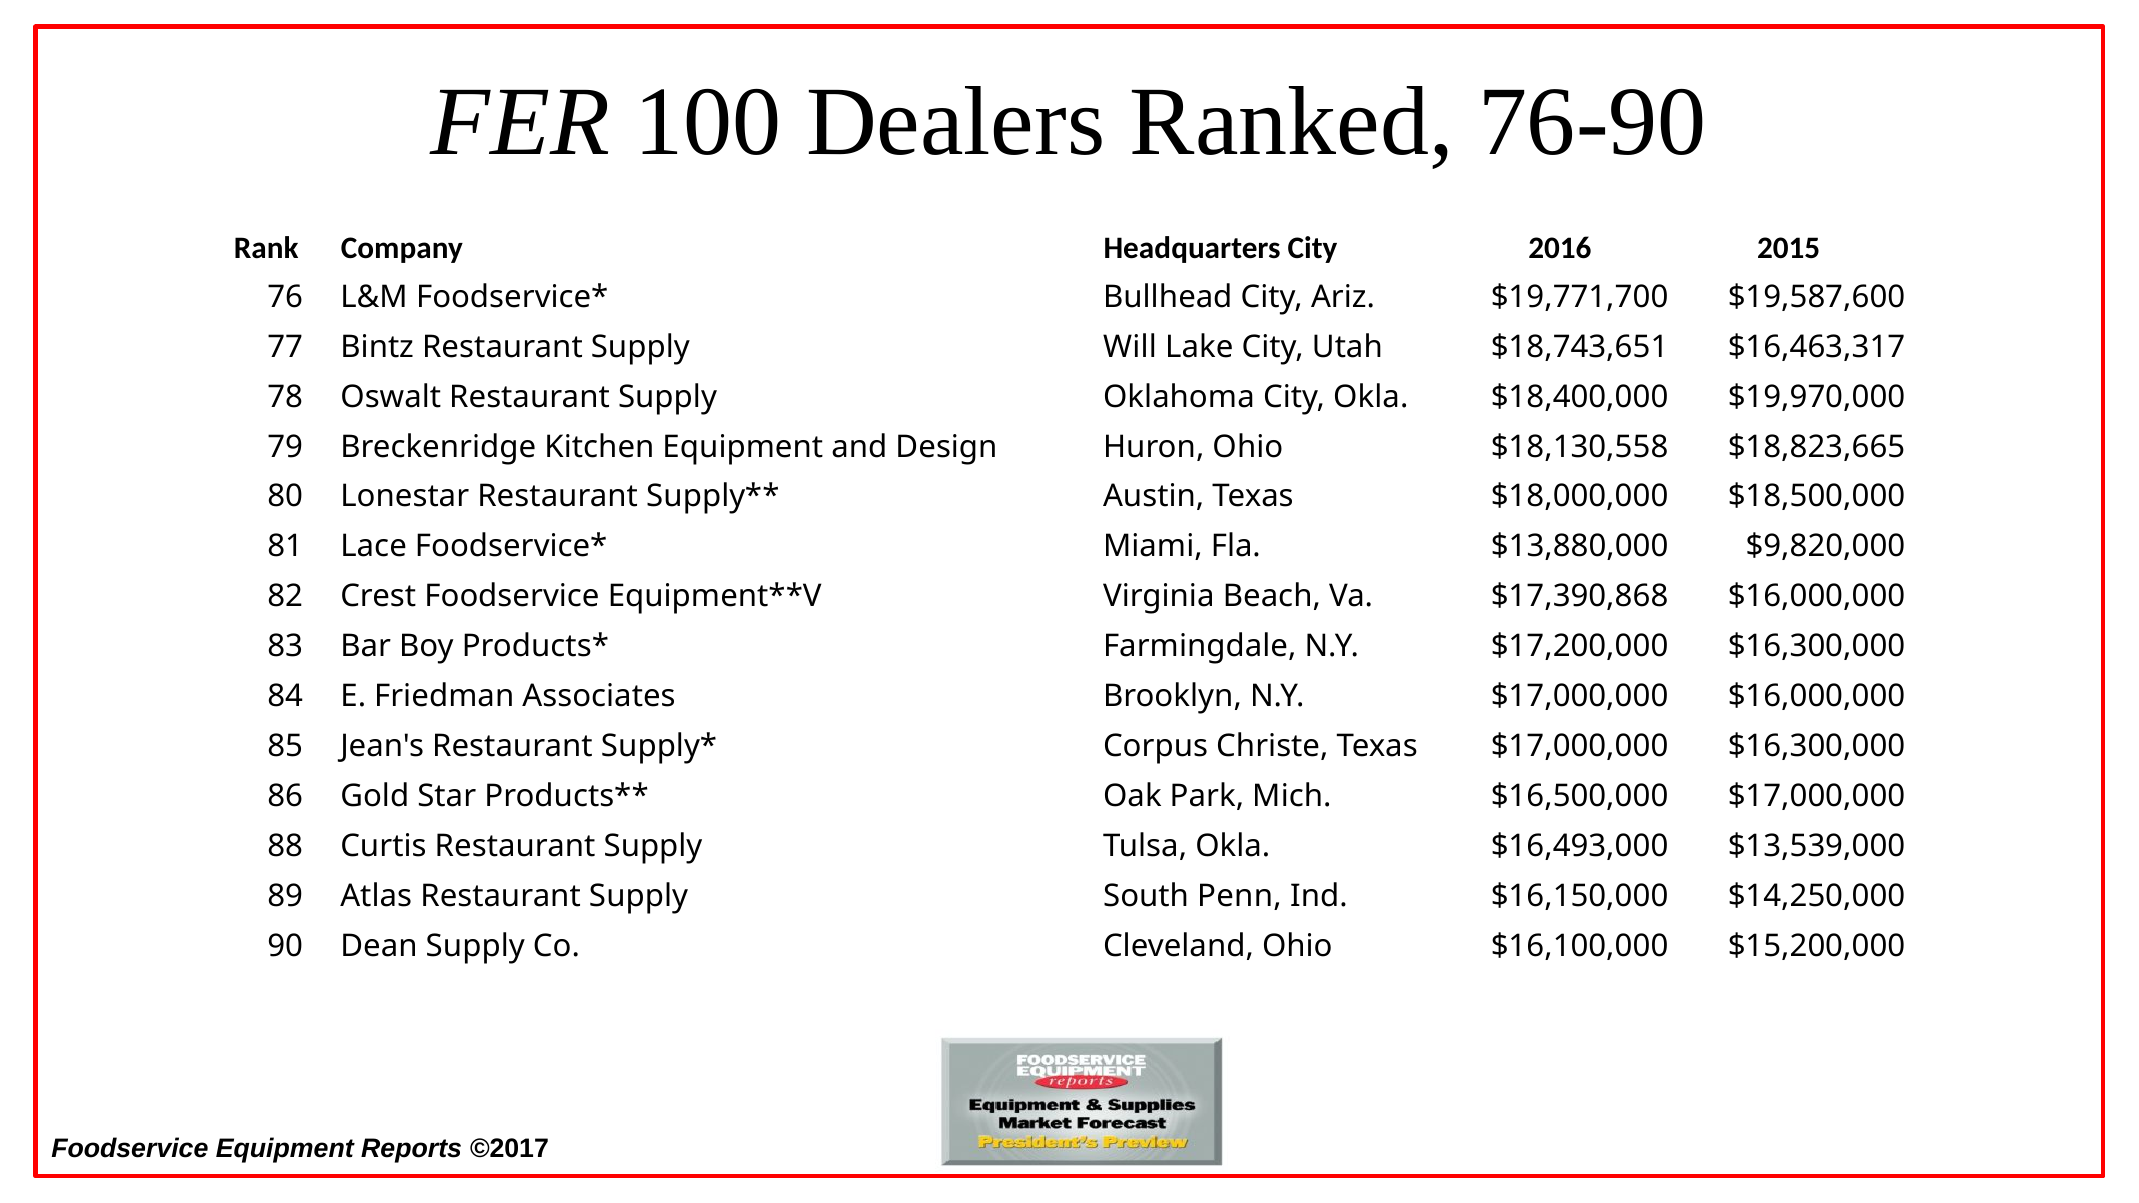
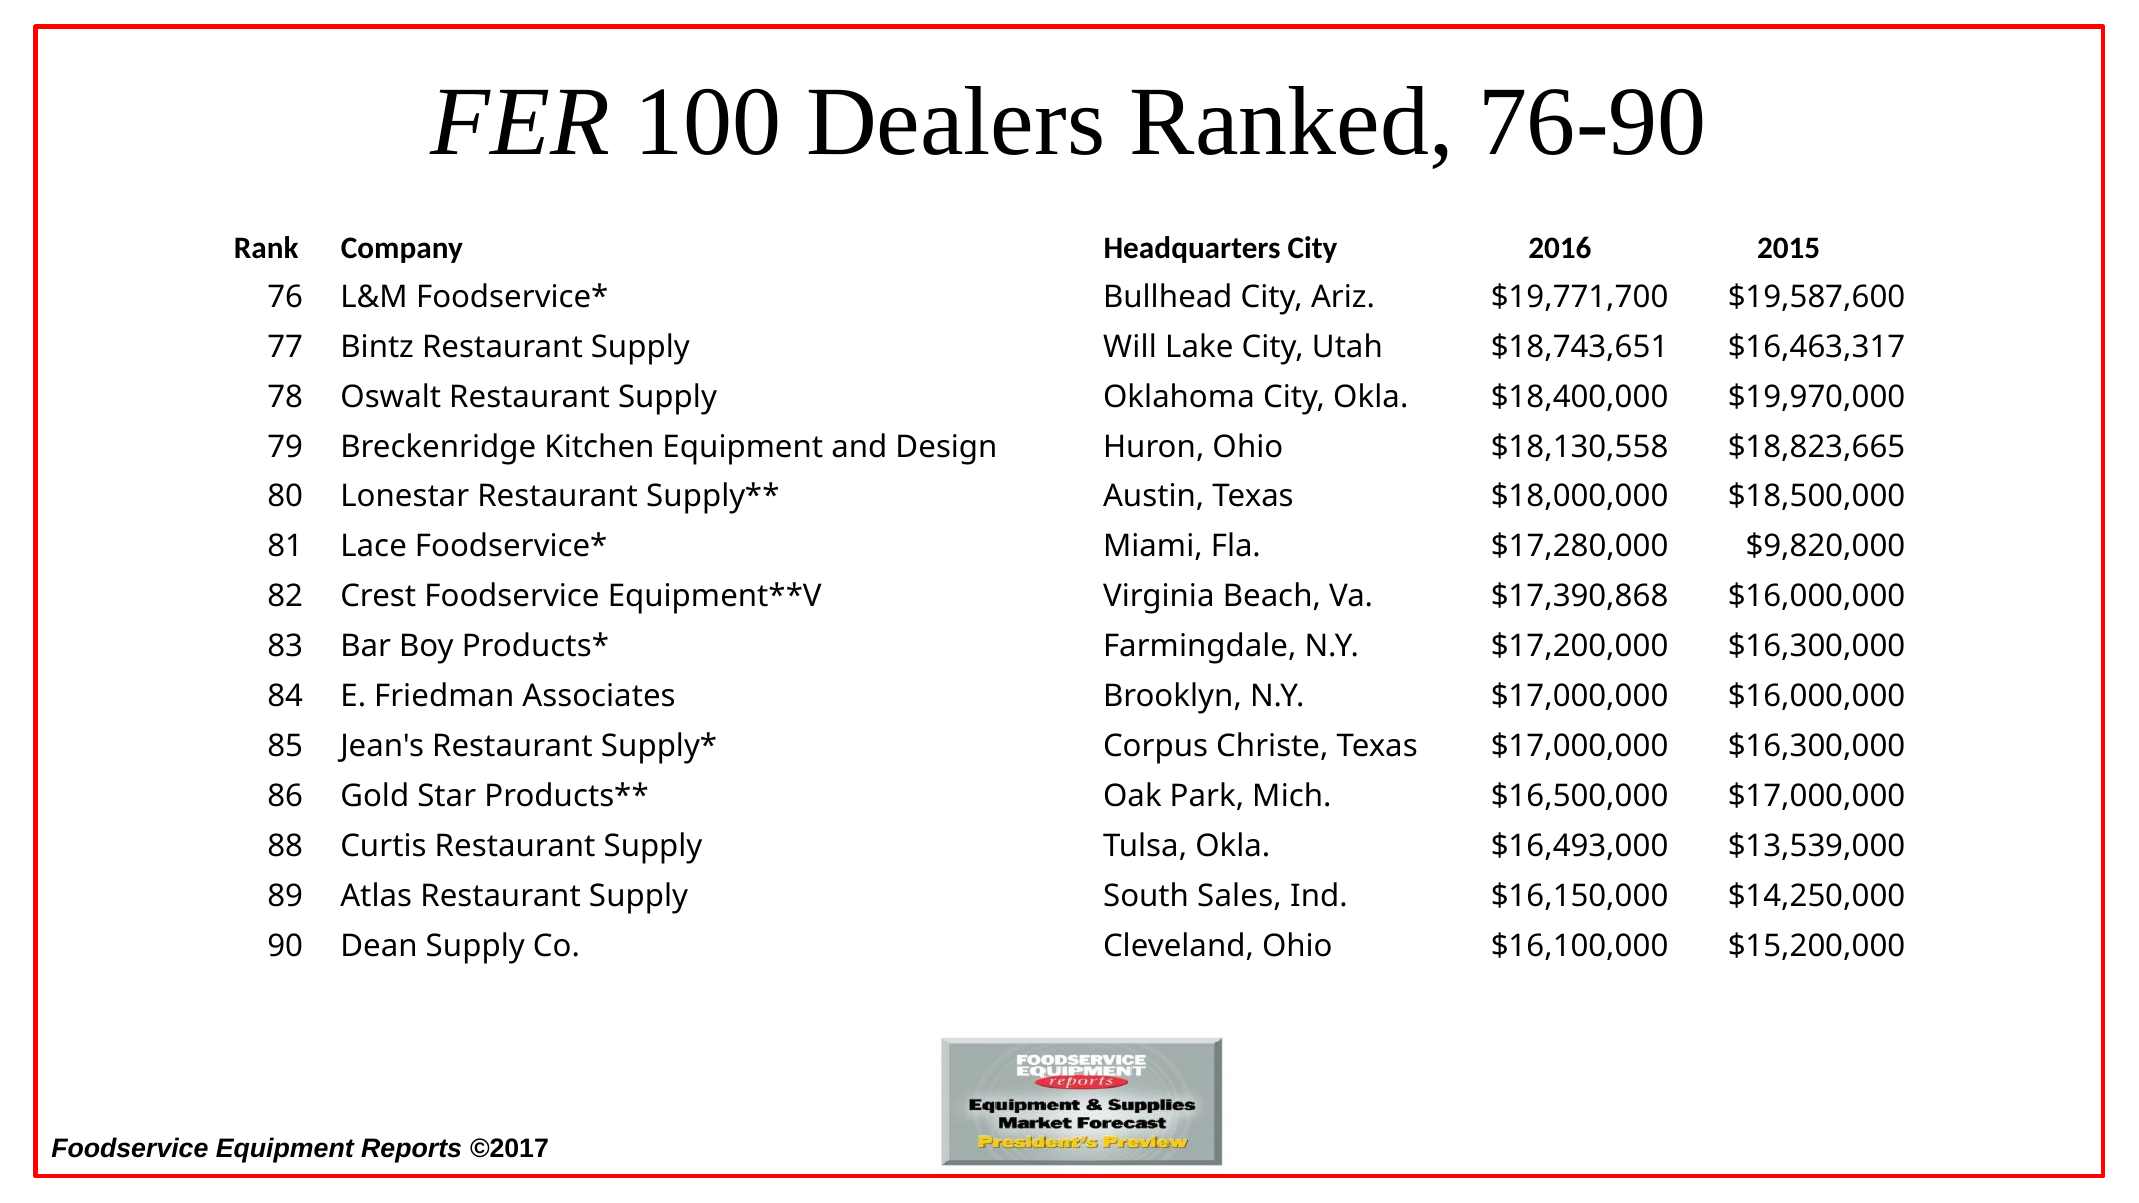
$13,880,000: $13,880,000 -> $17,280,000 (1580, 547)
Penn: Penn -> Sales (1239, 896)
